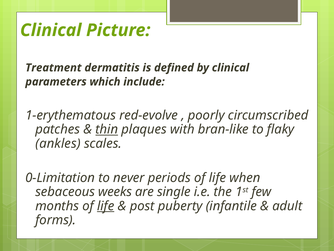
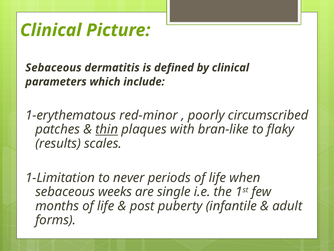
Treatment: Treatment -> Sebaceous (53, 68)
red-evolve: red-evolve -> red-minor (149, 115)
ankles: ankles -> results (58, 143)
0-Limitation: 0-Limitation -> 1-Limitation (60, 178)
life underline: present -> none (106, 206)
